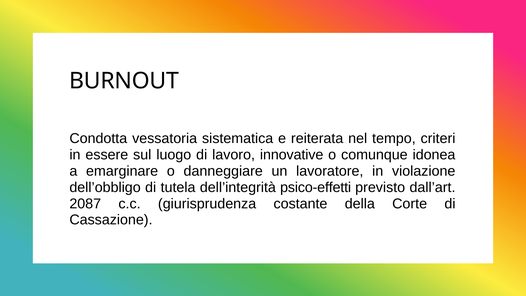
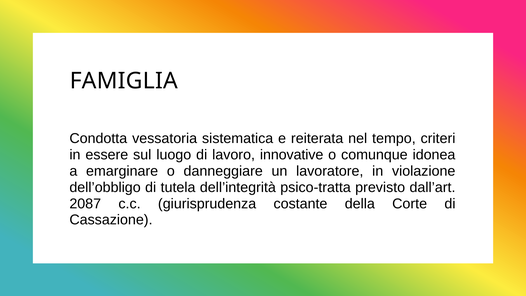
BURNOUT: BURNOUT -> FAMIGLIA (124, 81)
psico-effetti: psico-effetti -> psico-tratta (316, 187)
